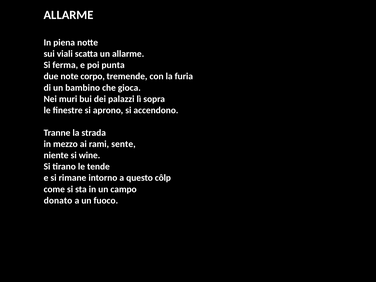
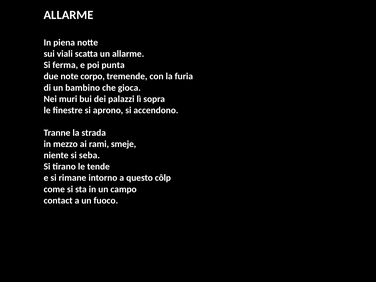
sente: sente -> smeje (124, 144)
wine: wine -> seba (89, 155)
donato: donato -> contact (58, 200)
